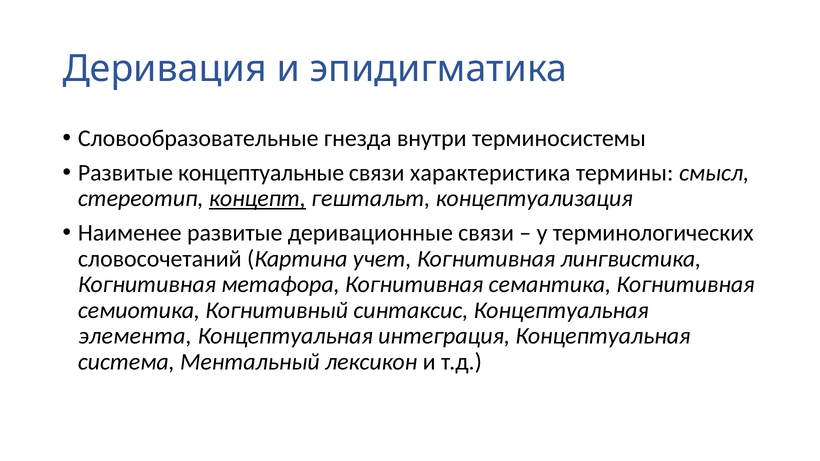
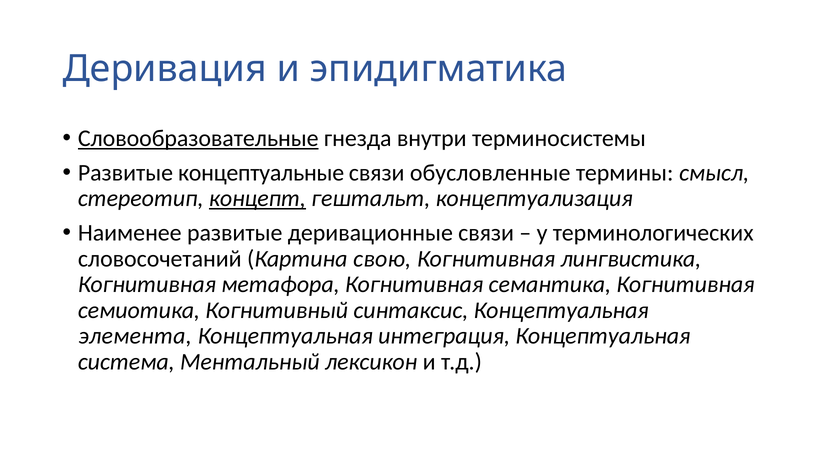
Словообразовательные underline: none -> present (198, 139)
характеристика: характеристика -> обусловленные (490, 173)
учет: учет -> свою (382, 259)
